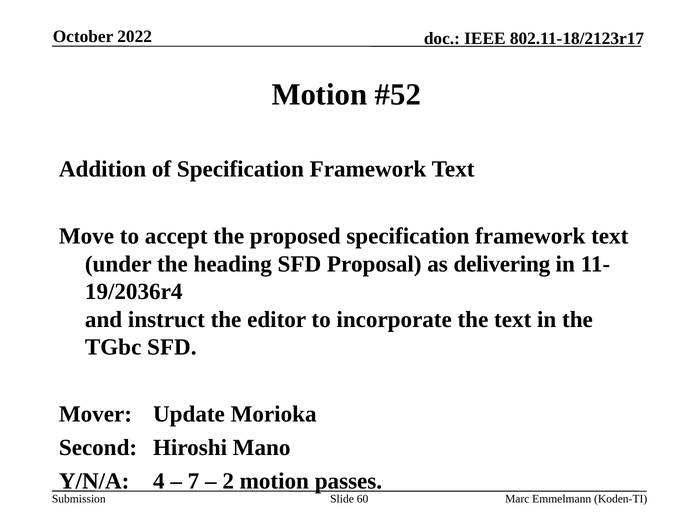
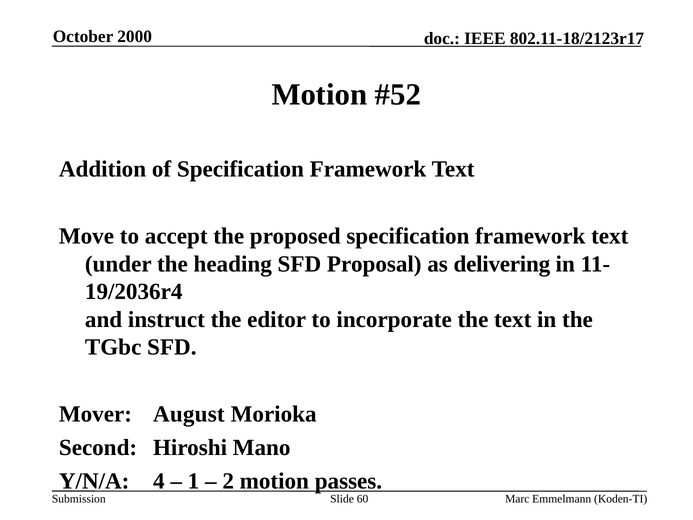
2022: 2022 -> 2000 (135, 37)
Update: Update -> August (189, 414)
7: 7 -> 1 (194, 481)
